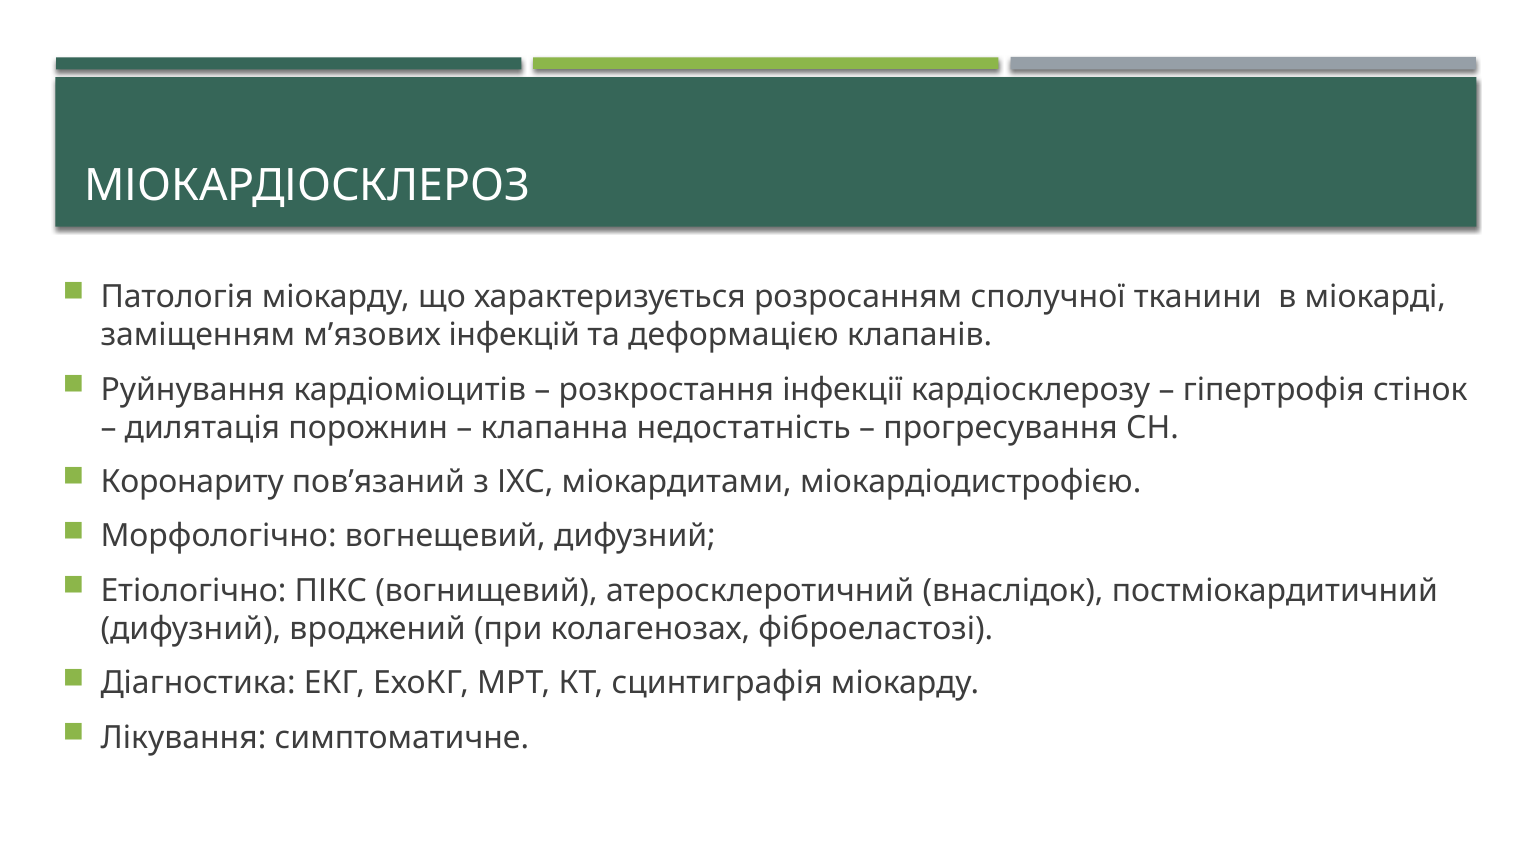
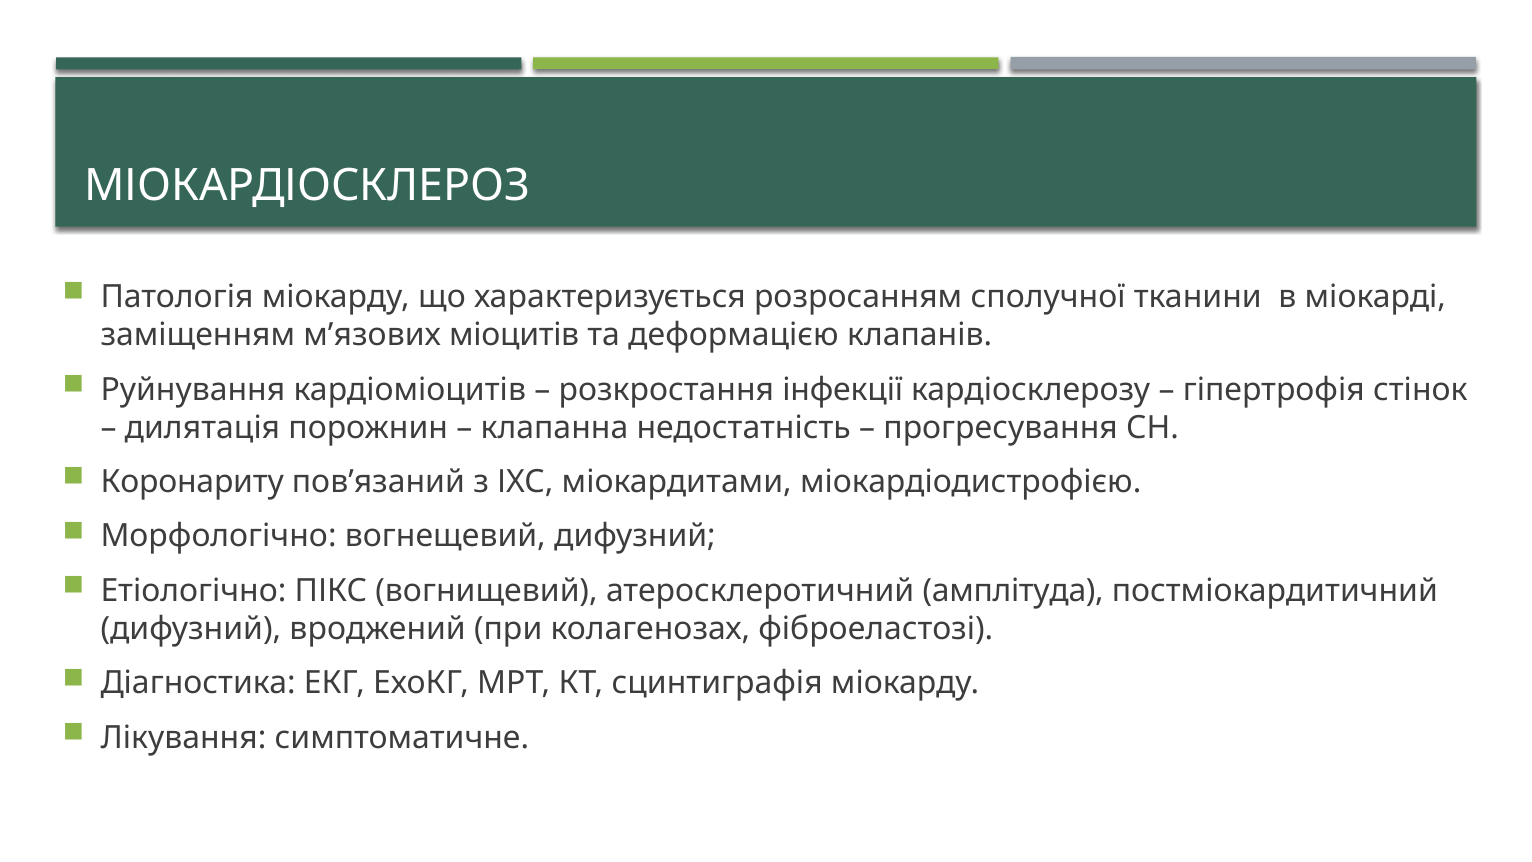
інфекцій: інфекцій -> міоцитів (514, 335)
внаслідок: внаслідок -> амплітуда (1013, 591)
